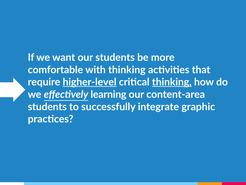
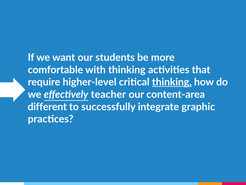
higher-level underline: present -> none (90, 82)
learning: learning -> teacher (108, 94)
students: students -> different (47, 107)
